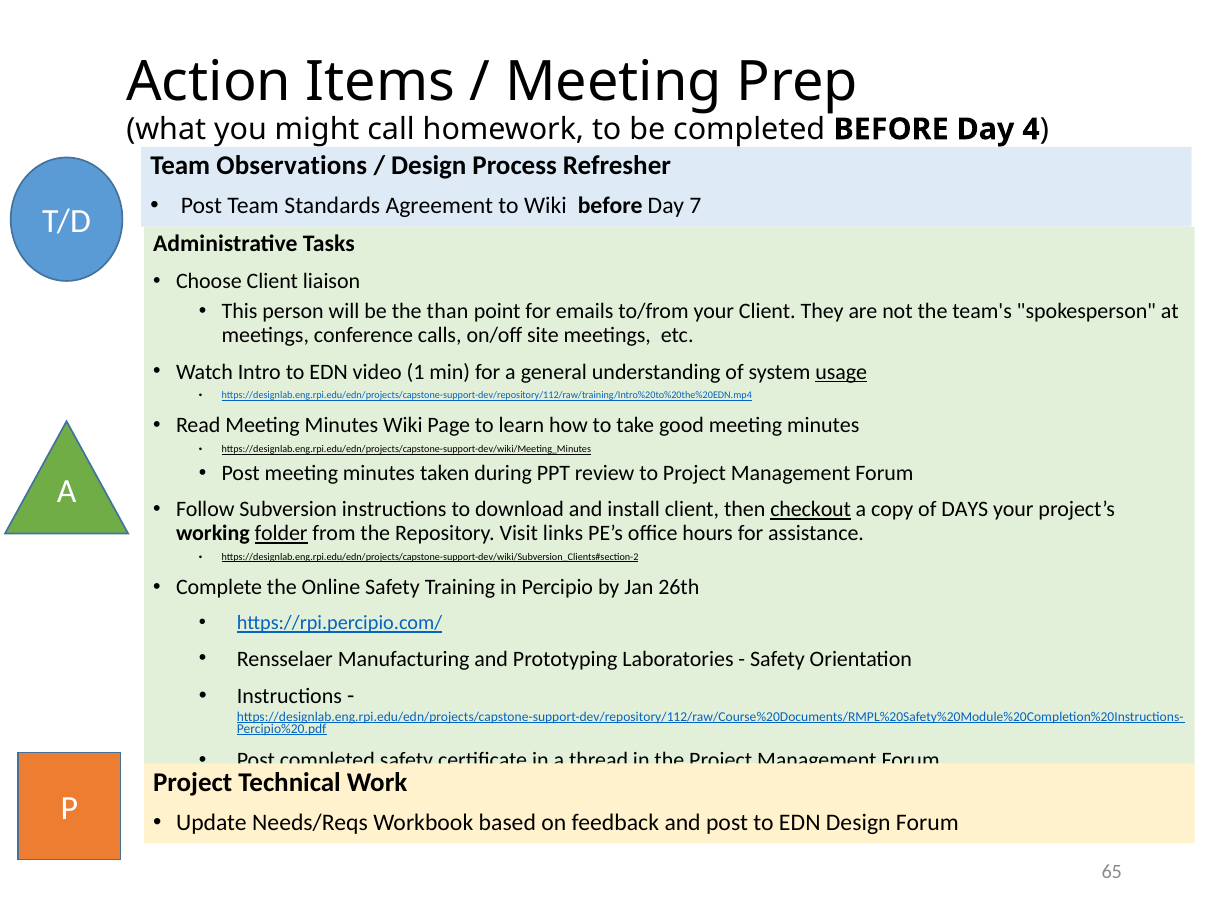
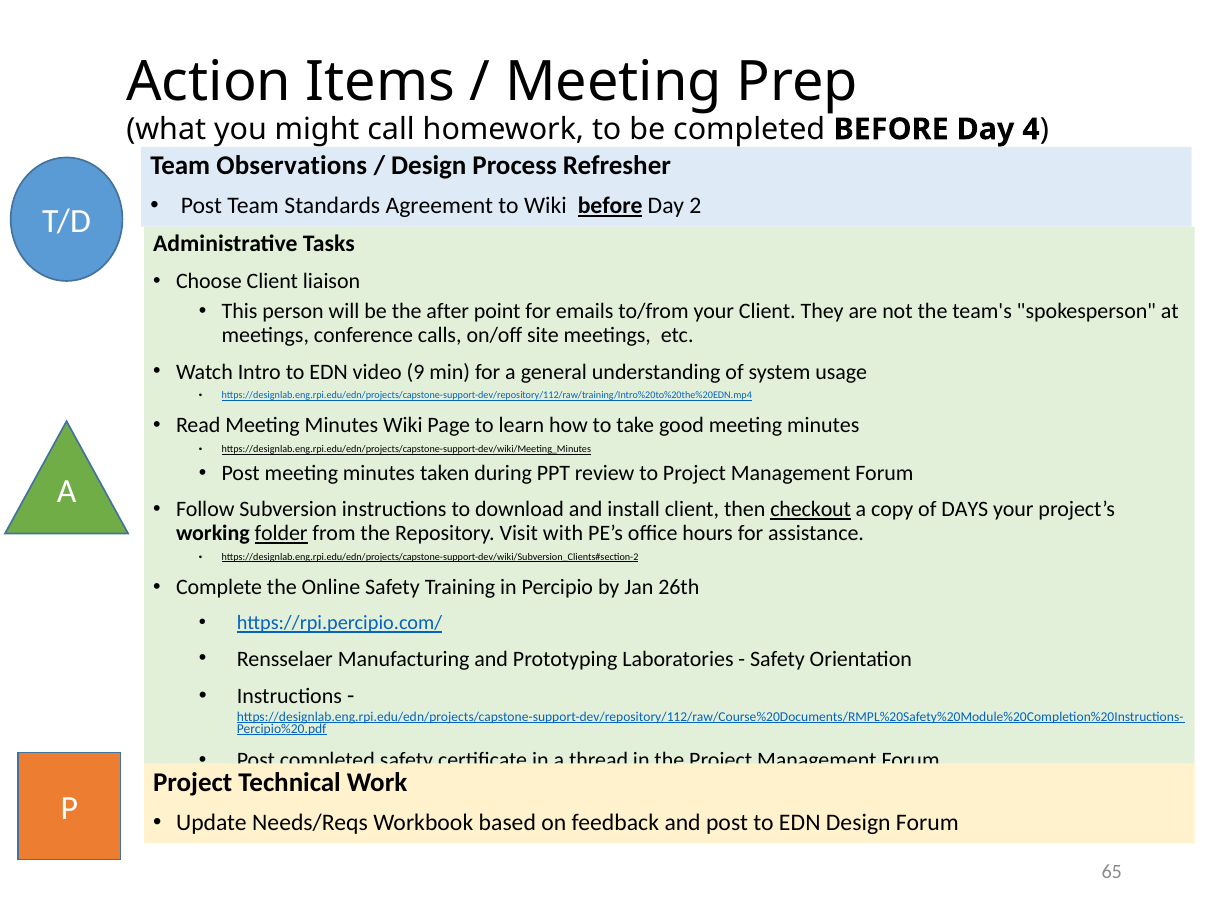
before underline: none -> present (610, 206)
7: 7 -> 2 (695, 206)
than: than -> after (448, 312)
1: 1 -> 9 (416, 372)
usage underline: present -> none (841, 372)
links: links -> with (563, 534)
